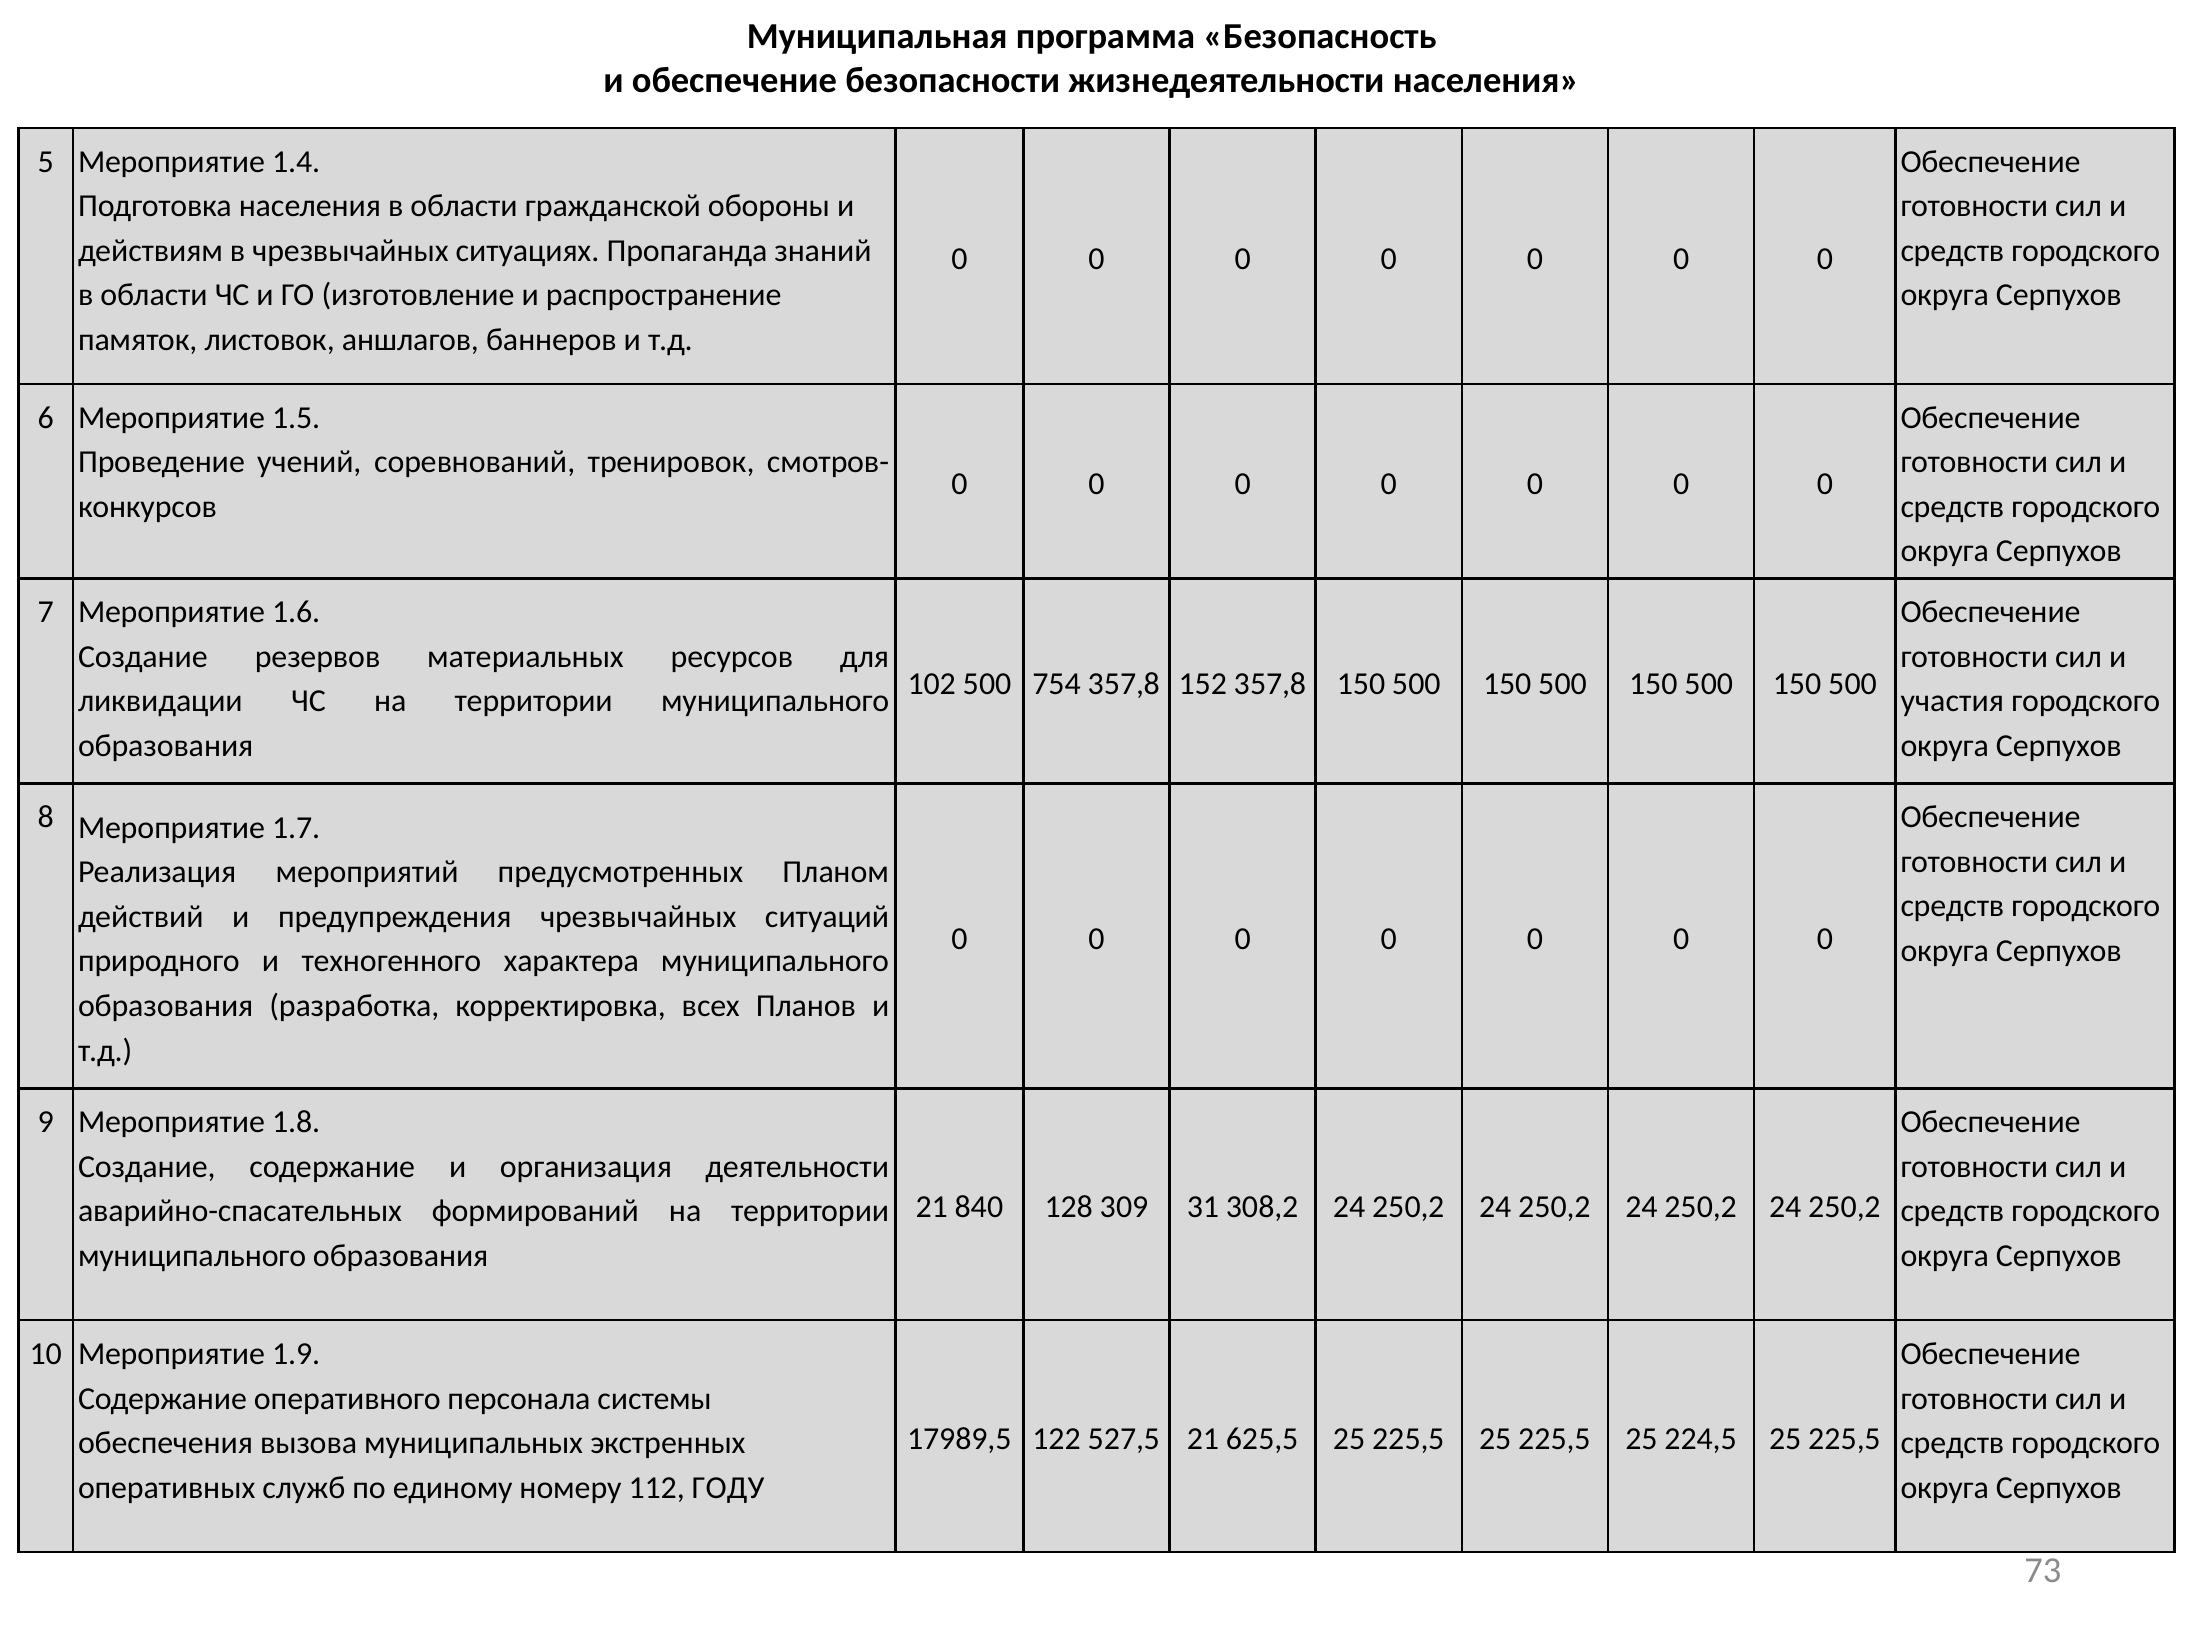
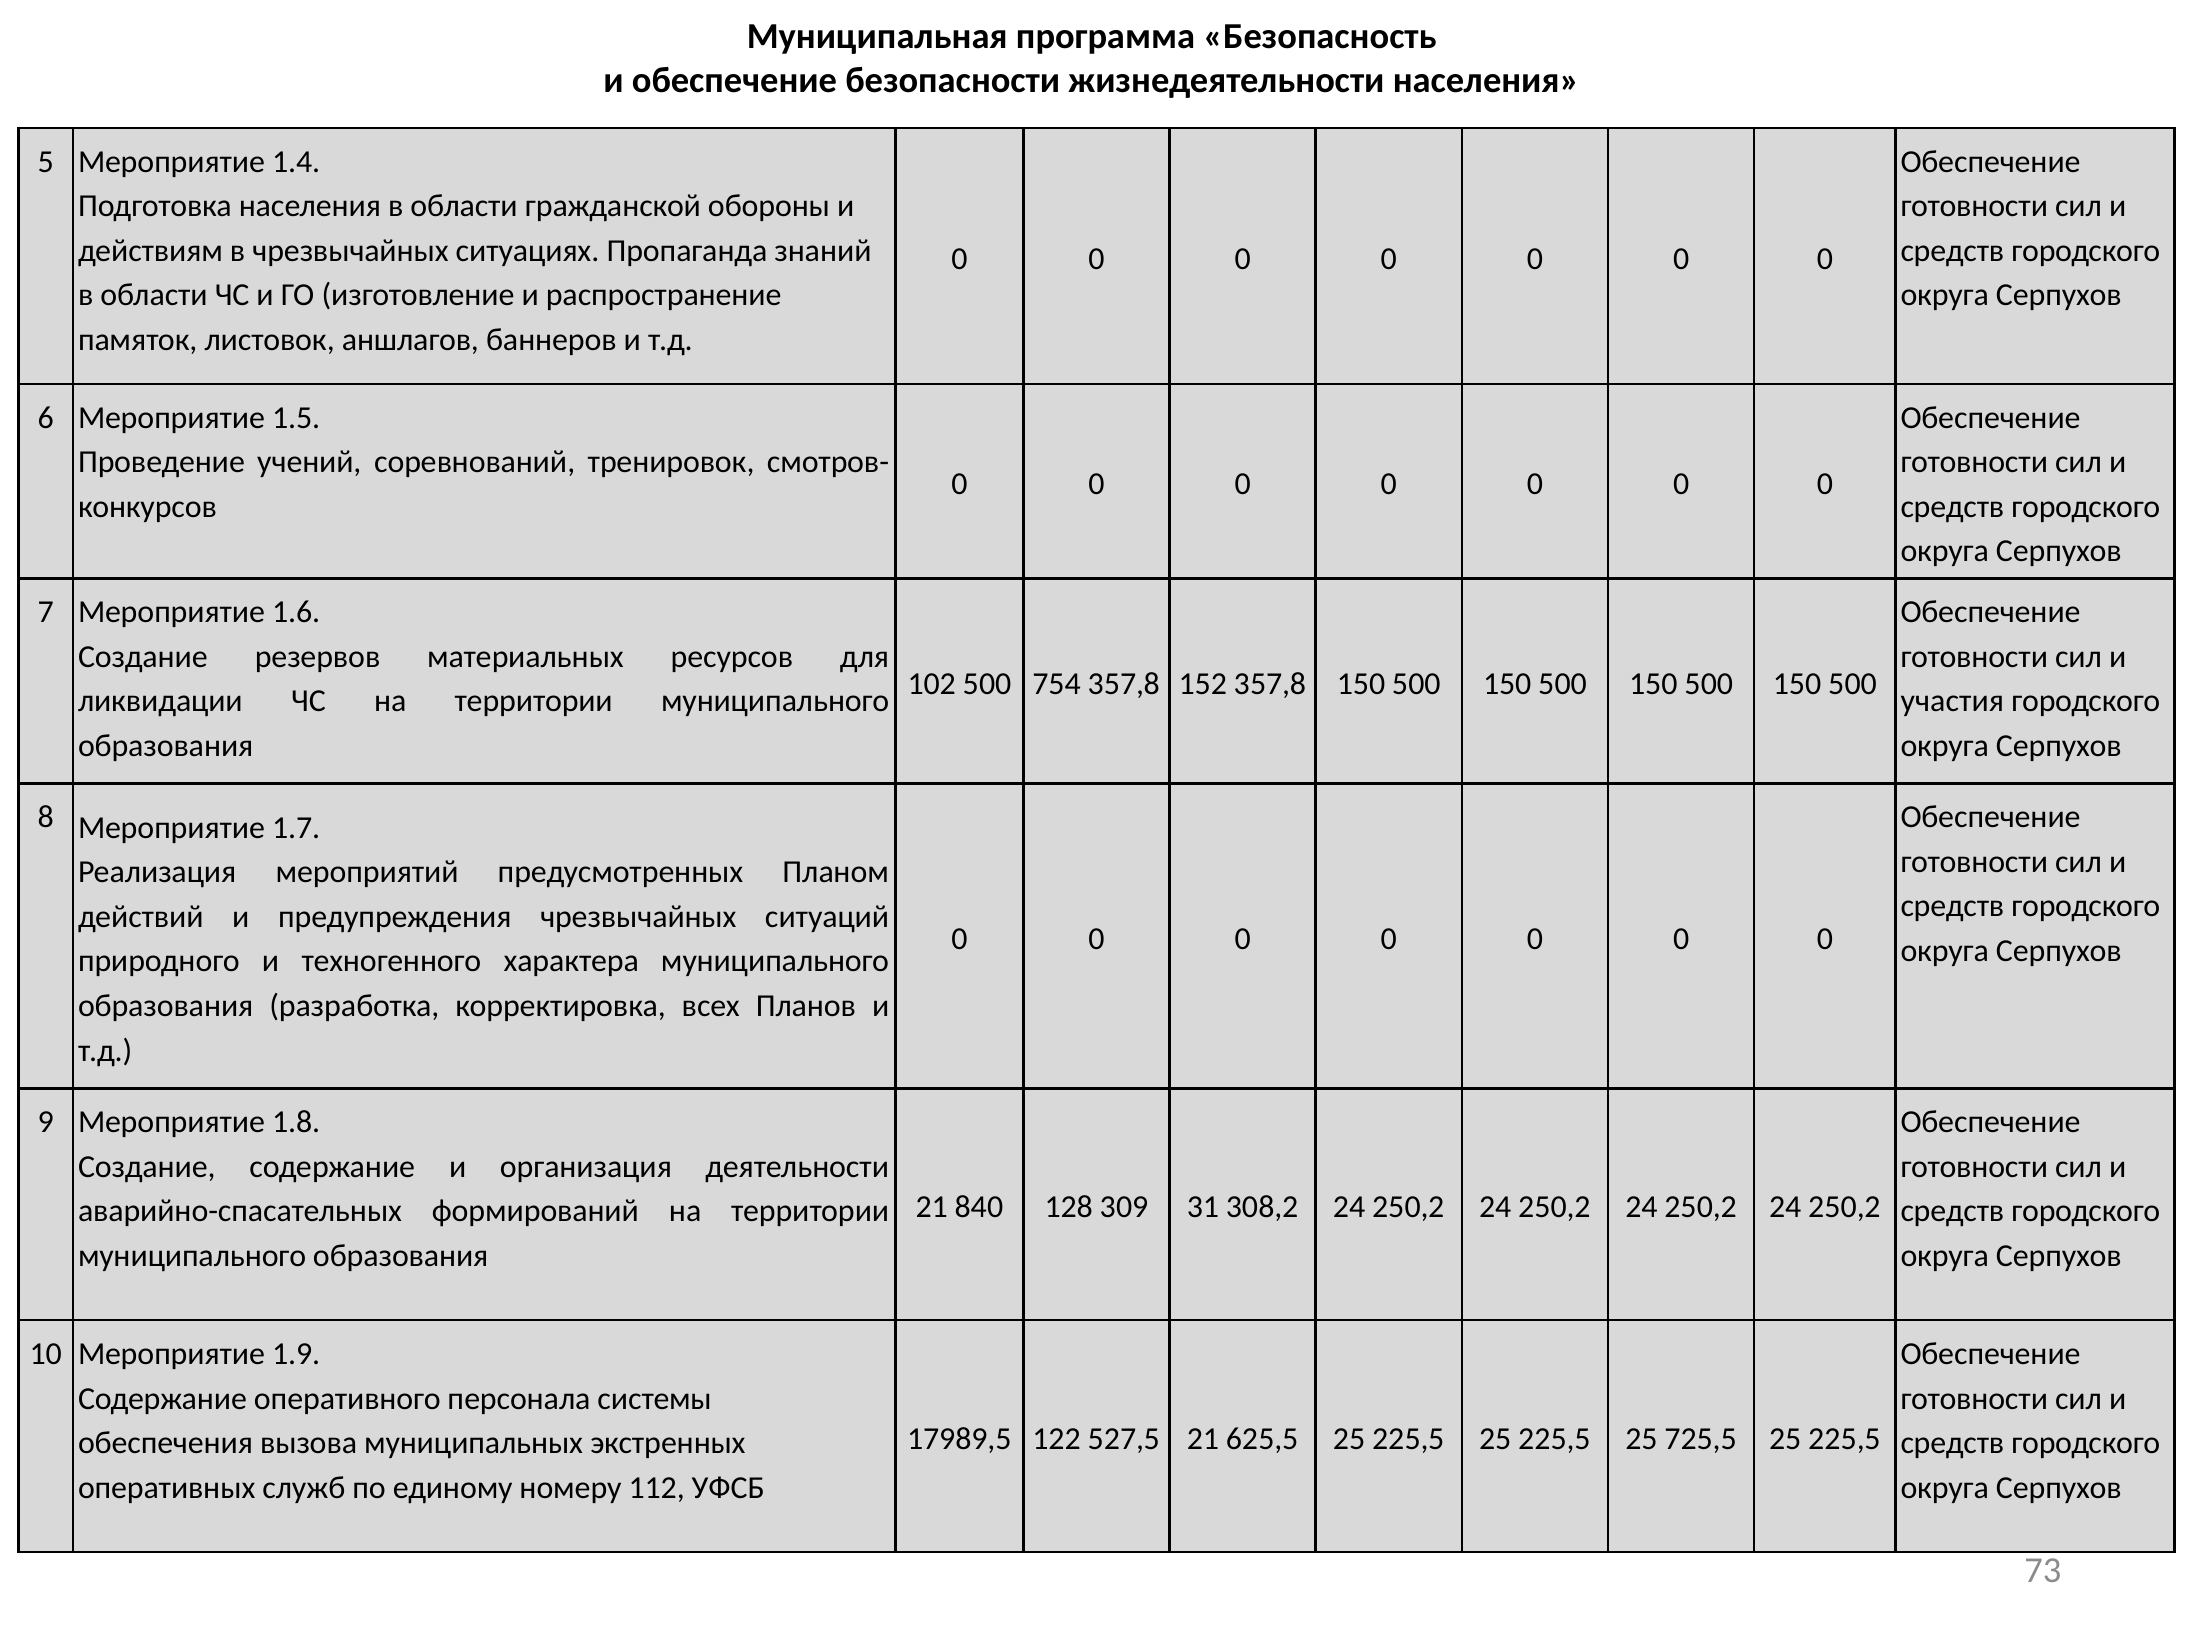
224,5: 224,5 -> 725,5 (1701, 1439)
ГОДУ: ГОДУ -> УФСБ (728, 1487)
